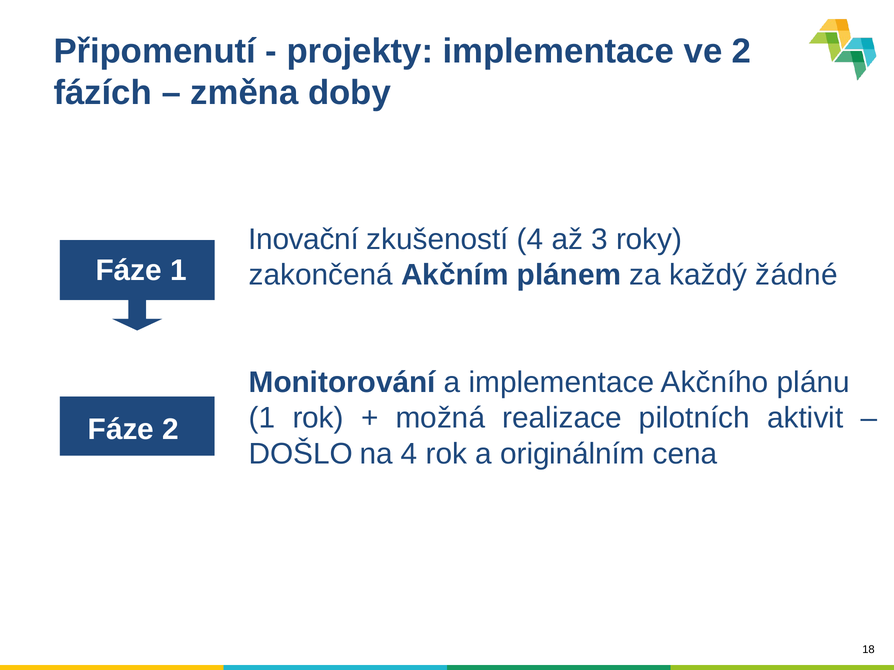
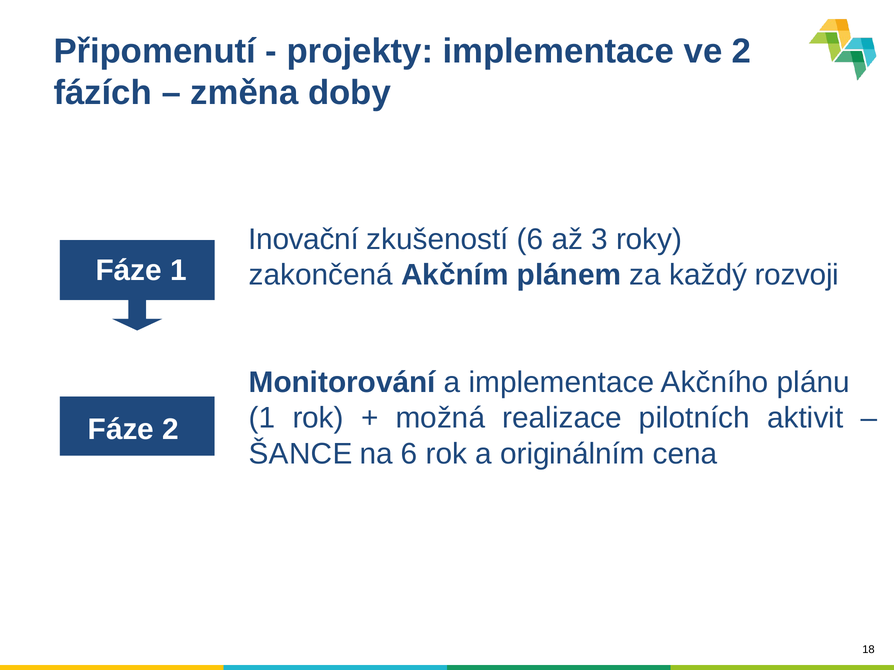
zkušeností 4: 4 -> 6 (530, 240)
žádné: žádné -> rozvoji (797, 275)
DOŠLO: DOŠLO -> ŠANCE (301, 454)
na 4: 4 -> 6 (409, 454)
